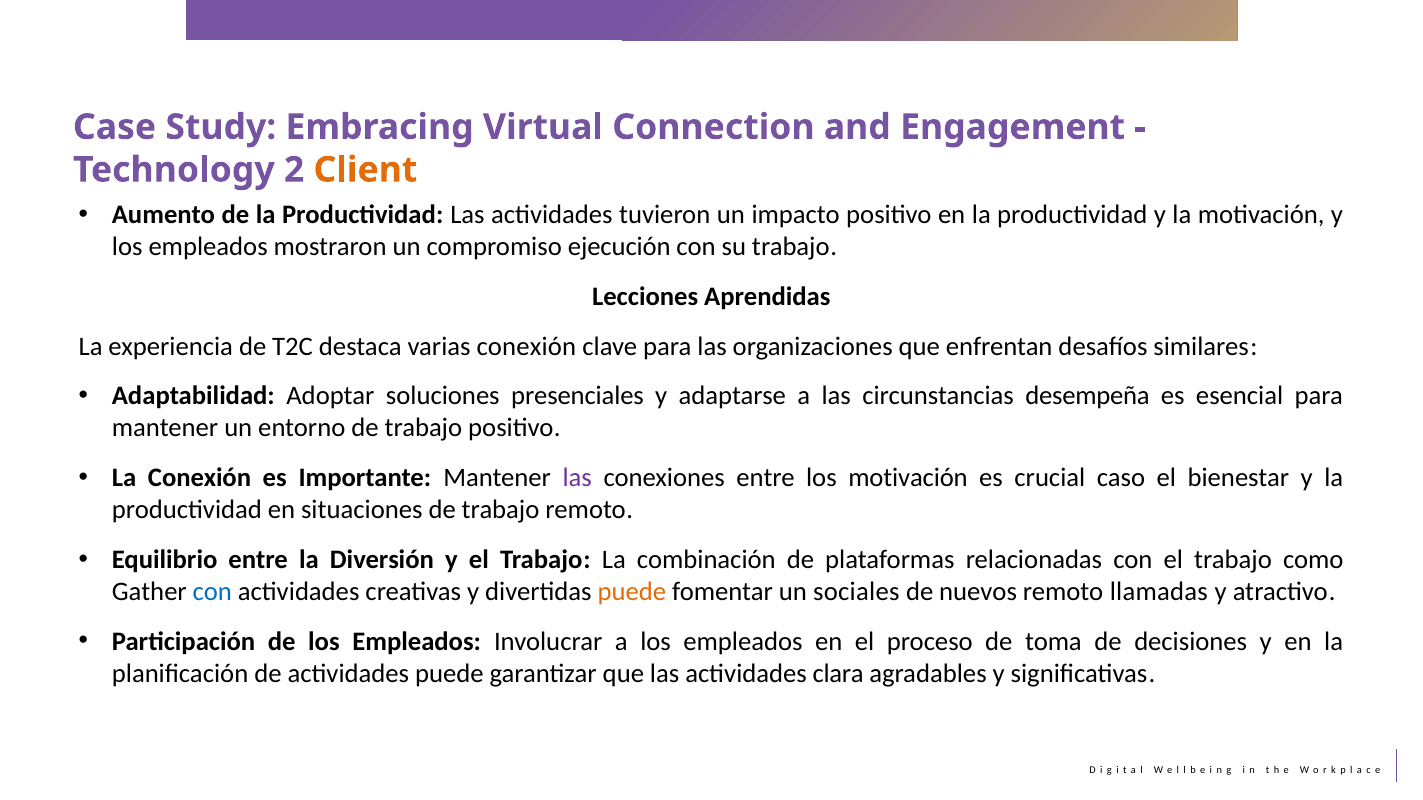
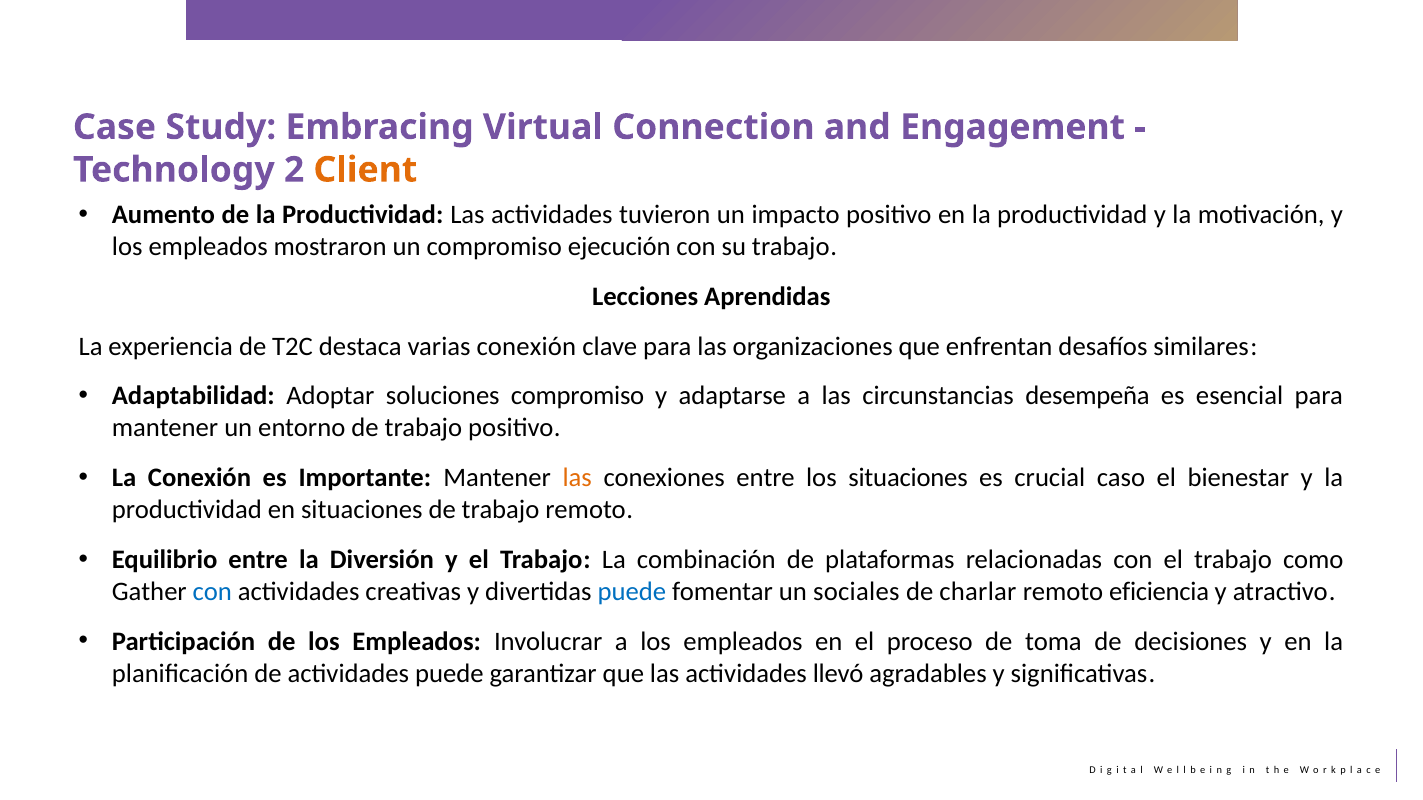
soluciones presenciales: presenciales -> compromiso (578, 396)
las colour: purple -> orange (577, 478)
los motivación: motivación -> situaciones (908, 478)
puede colour: orange -> blue (632, 592)
nuevos: nuevos -> charlar (978, 592)
llamadas: llamadas -> eficiencia (1159, 592)
clara: clara -> llevó (838, 674)
